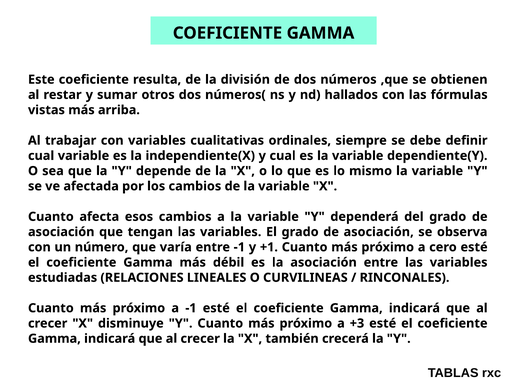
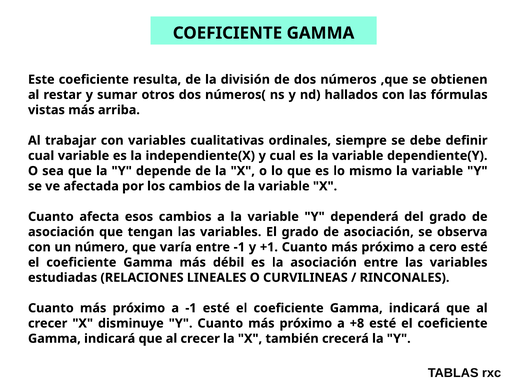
+3: +3 -> +8 (357, 324)
